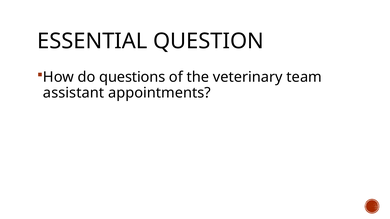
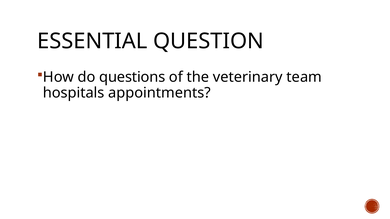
assistant: assistant -> hospitals (74, 93)
